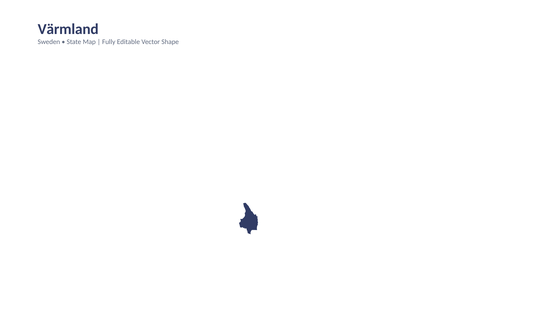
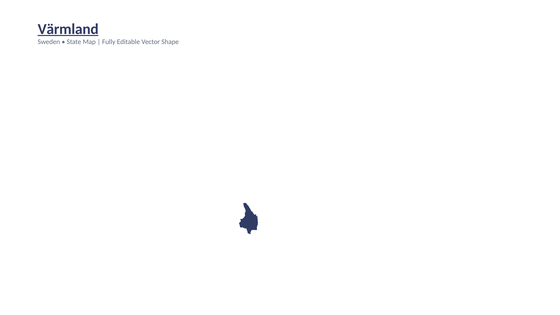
Värmland underline: none -> present (68, 29)
